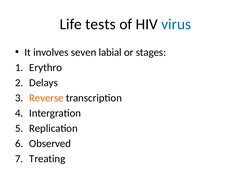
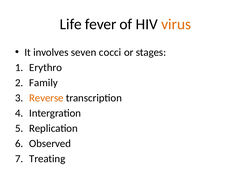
tests: tests -> fever (101, 24)
virus colour: blue -> orange (176, 24)
labial: labial -> cocci (110, 52)
Delays: Delays -> Family (44, 83)
